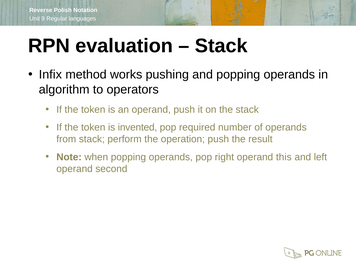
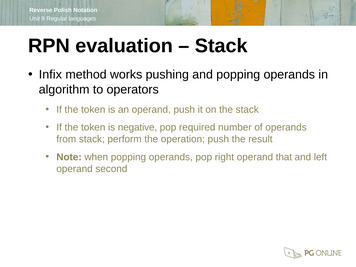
invented: invented -> negative (138, 127)
this: this -> that (284, 157)
